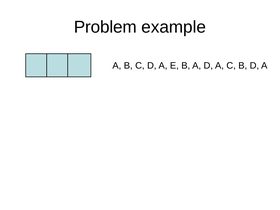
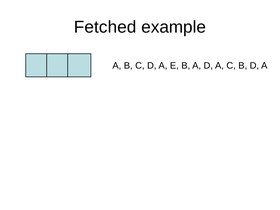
Problem: Problem -> Fetched (105, 27)
